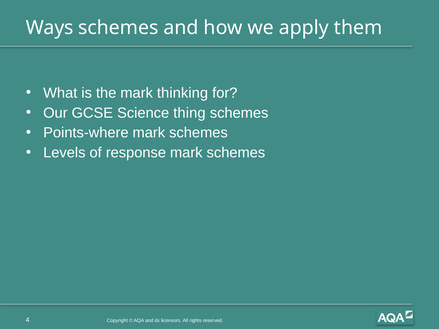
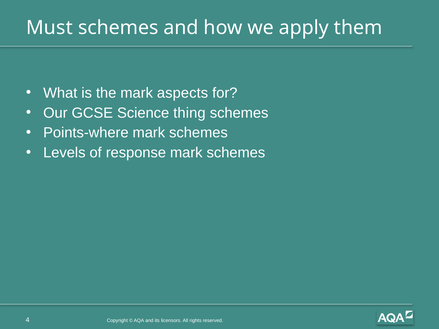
Ways: Ways -> Must (49, 28)
thinking: thinking -> aspects (183, 93)
